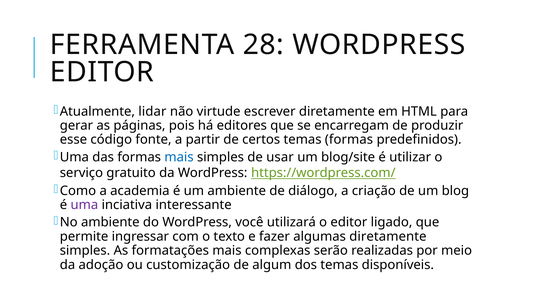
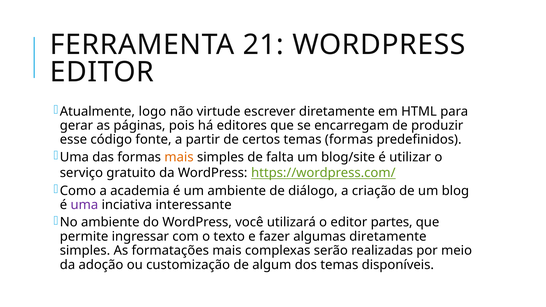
28: 28 -> 21 (263, 45)
lidar: lidar -> logo (152, 111)
mais colour: blue -> orange (179, 157)
usar: usar -> falta (280, 157)
ligado: ligado -> partes (392, 222)
